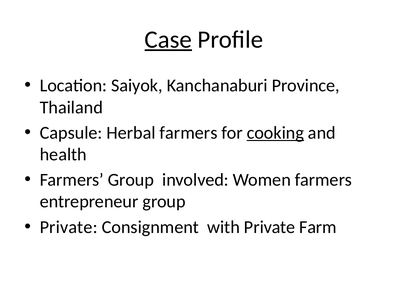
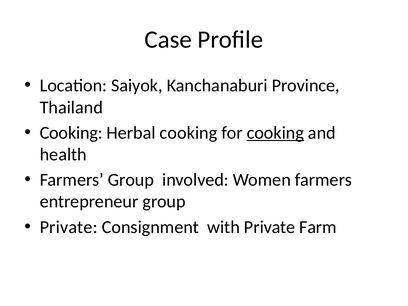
Case underline: present -> none (168, 39)
Capsule: Capsule -> Cooking (71, 133)
Herbal farmers: farmers -> cooking (189, 133)
